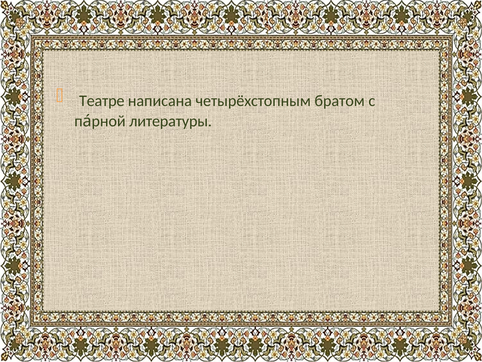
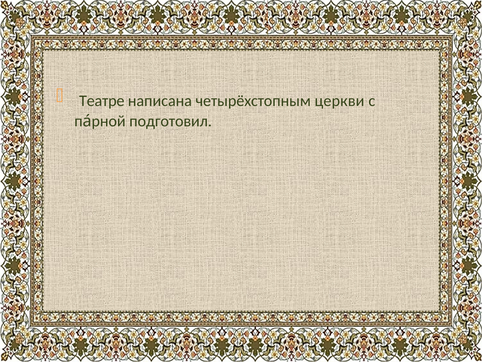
братом: братом -> церкви (340, 101)
литературы: литературы -> подготовил (171, 121)
